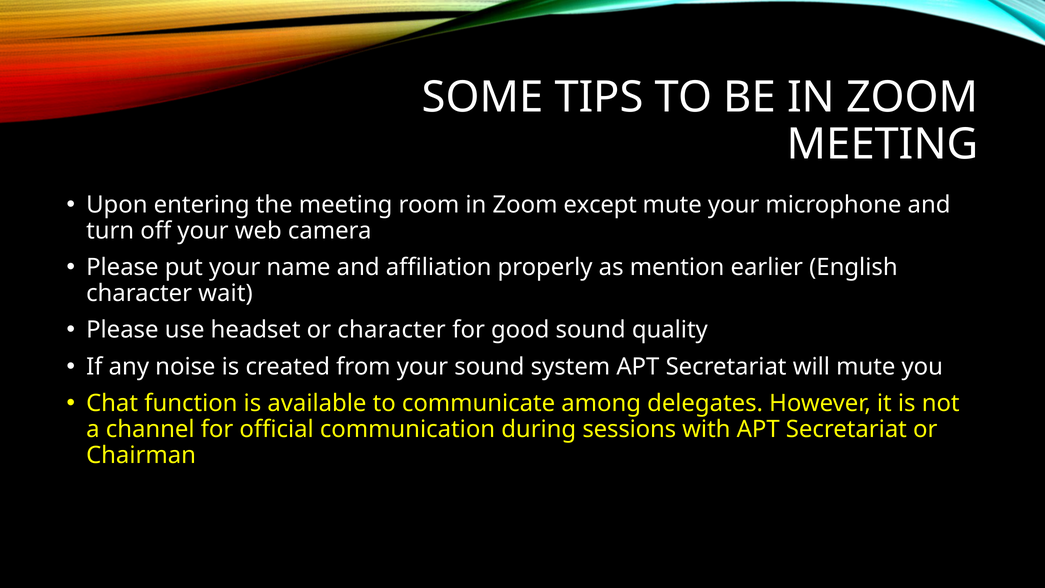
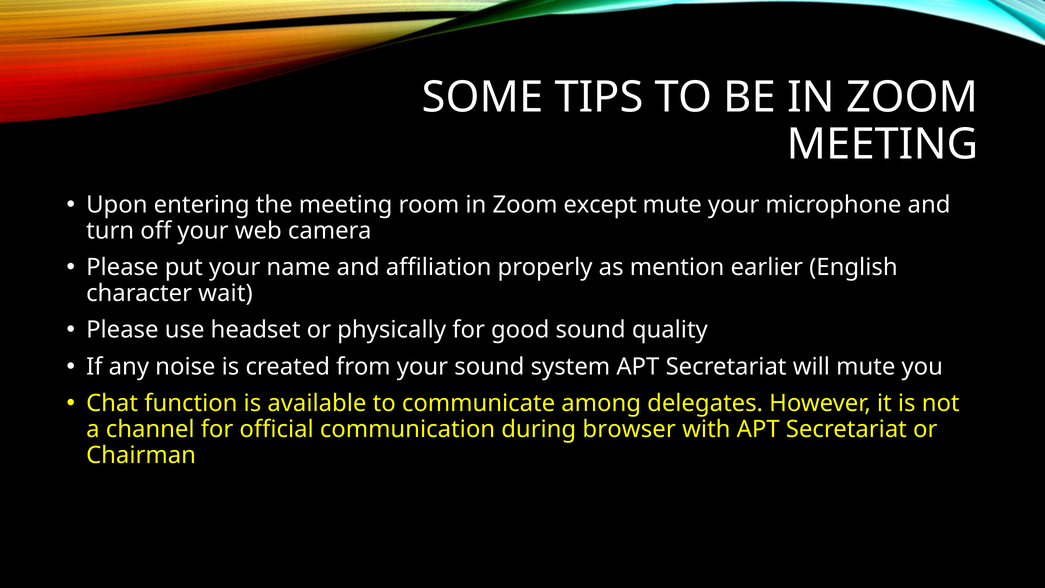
or character: character -> physically (392, 330)
sessions: sessions -> browser (629, 429)
